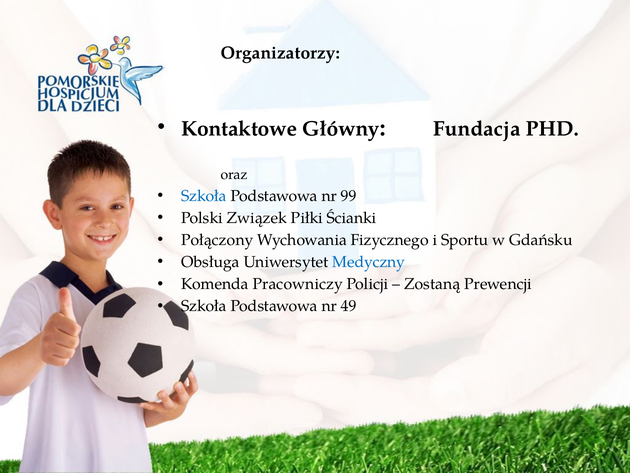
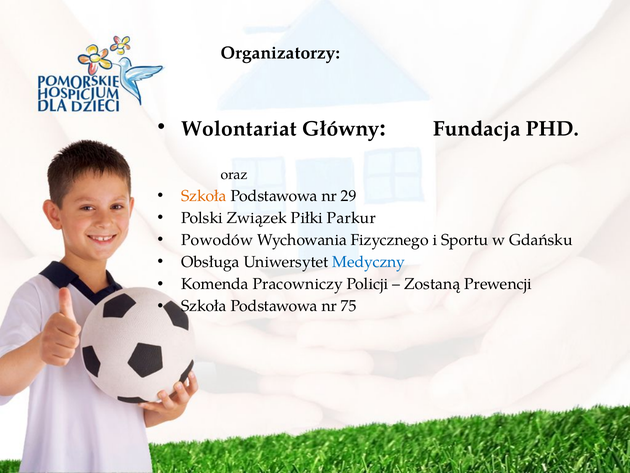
Kontaktowe: Kontaktowe -> Wolontariat (239, 129)
Szkoła colour: blue -> orange (204, 196)
99: 99 -> 29 (349, 196)
Ścianki: Ścianki -> Parkur (351, 218)
Połączony: Połączony -> Powodów (217, 240)
49: 49 -> 75 (349, 306)
